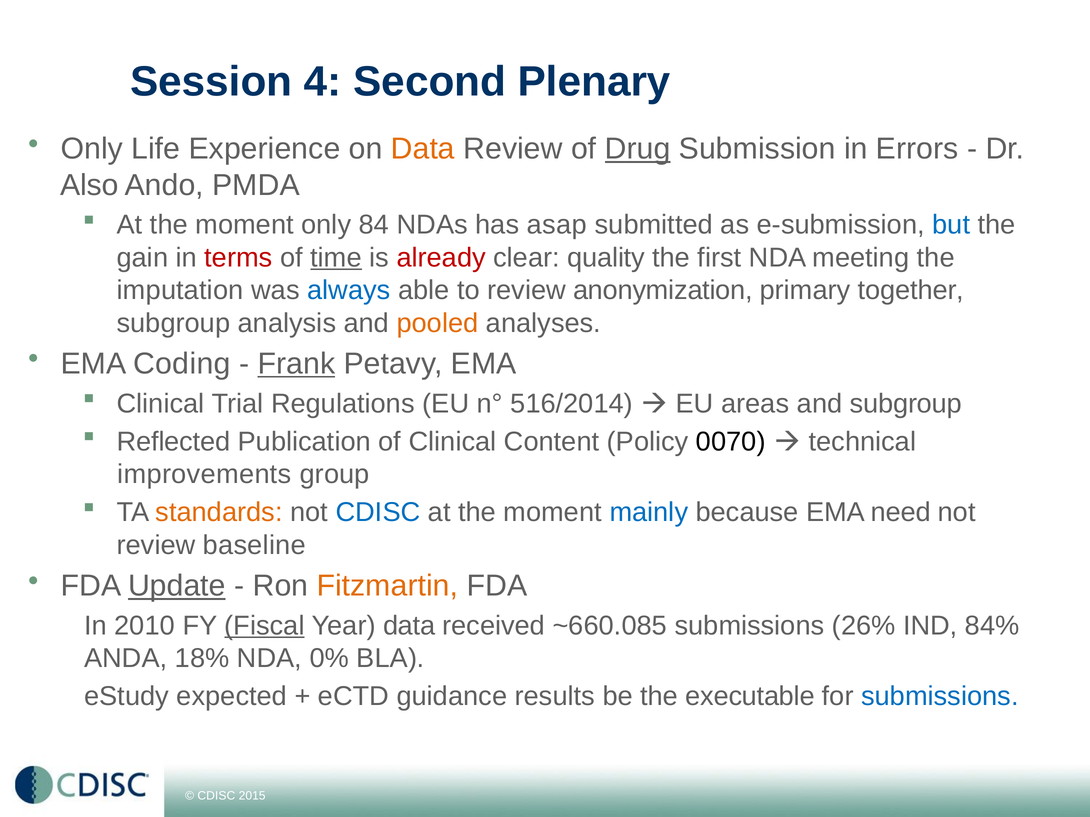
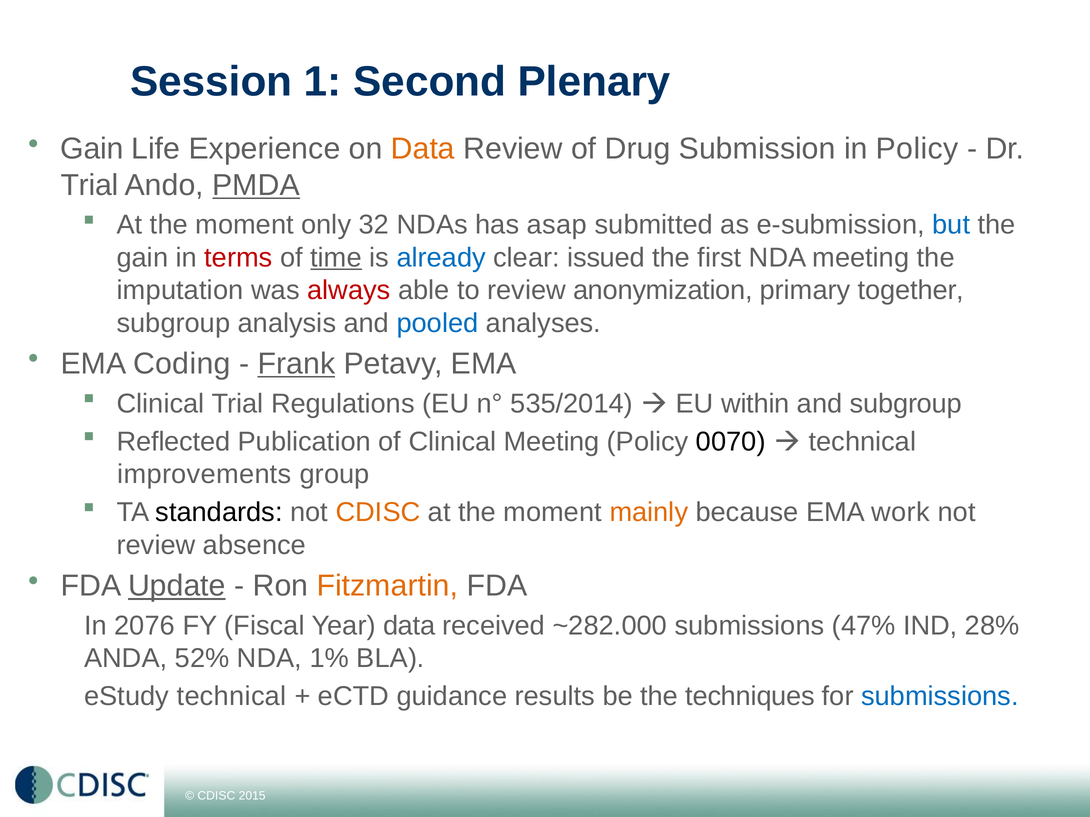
4: 4 -> 1 (323, 82)
Only: Only -> Gain (92, 149)
Drug underline: present -> none (638, 149)
in Errors: Errors -> Policy (917, 149)
Also: Also -> Trial (89, 185)
PMDA underline: none -> present (256, 185)
84: 84 -> 32 (374, 225)
already colour: red -> blue (441, 258)
quality: quality -> issued (606, 258)
always colour: blue -> red (349, 291)
pooled colour: orange -> blue (438, 323)
516/2014: 516/2014 -> 535/2014 (572, 404)
areas: areas -> within (755, 404)
Clinical Content: Content -> Meeting (552, 442)
standards colour: orange -> black (219, 513)
CDISC colour: blue -> orange (378, 513)
mainly colour: blue -> orange (649, 513)
need: need -> work (901, 513)
baseline: baseline -> absence (254, 545)
2010: 2010 -> 2076 (145, 626)
Fiscal underline: present -> none (264, 626)
~660.085: ~660.085 -> ~282.000 (610, 626)
26%: 26% -> 47% (864, 626)
84%: 84% -> 28% (992, 626)
18%: 18% -> 52% (202, 659)
0%: 0% -> 1% (329, 659)
eStudy expected: expected -> technical (232, 697)
executable: executable -> techniques (750, 697)
